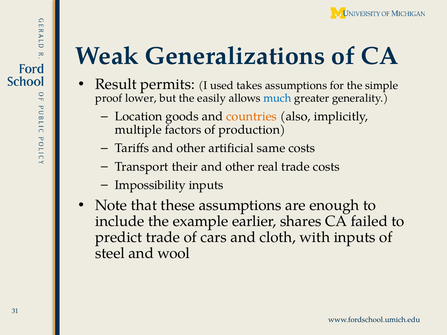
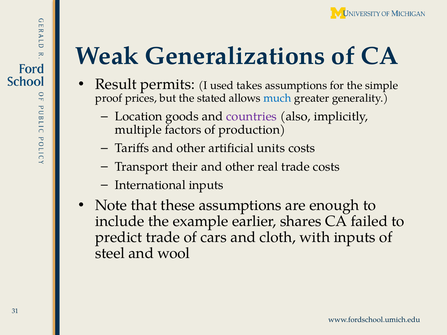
lower: lower -> prices (141, 98)
easily: easily -> stated (212, 98)
countries colour: orange -> purple (252, 117)
same: same -> units (271, 148)
Impossibility: Impossibility -> International (150, 185)
